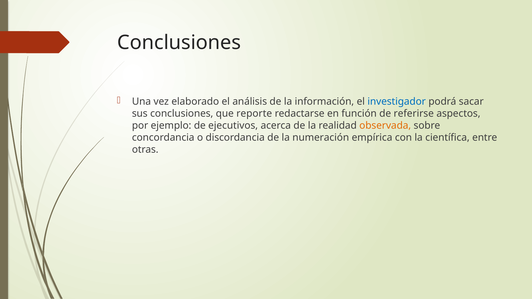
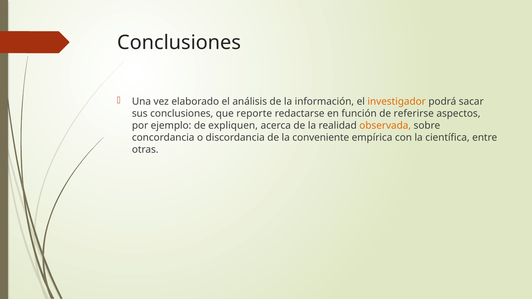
investigador colour: blue -> orange (397, 102)
ejecutivos: ejecutivos -> expliquen (233, 126)
numeración: numeración -> conveniente (321, 138)
